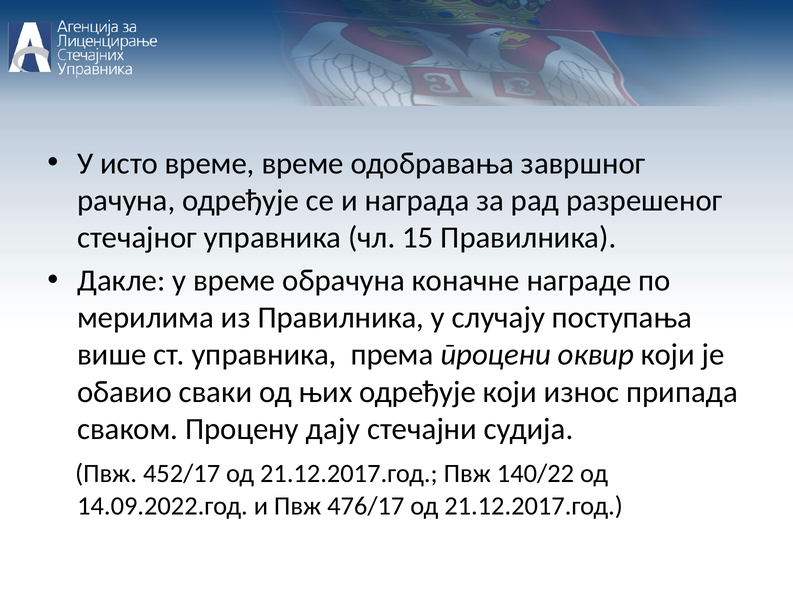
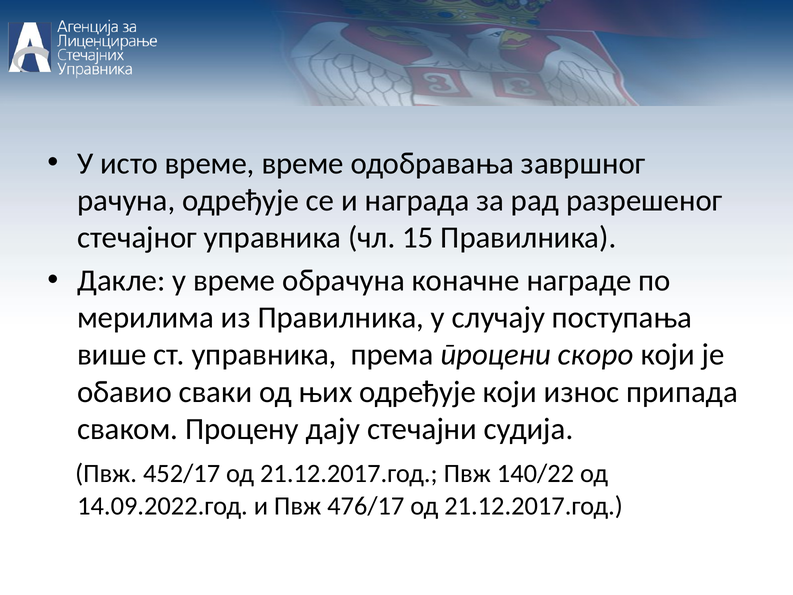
оквир: оквир -> скоро (596, 355)
